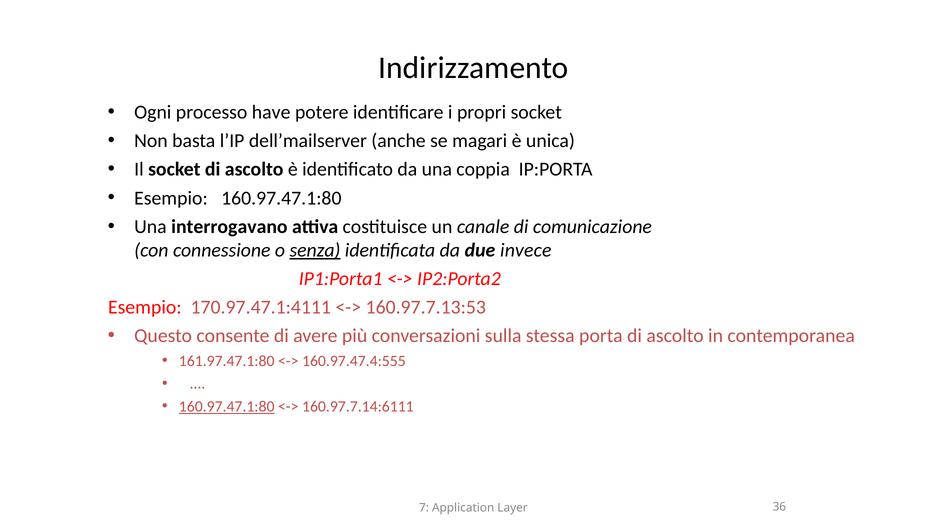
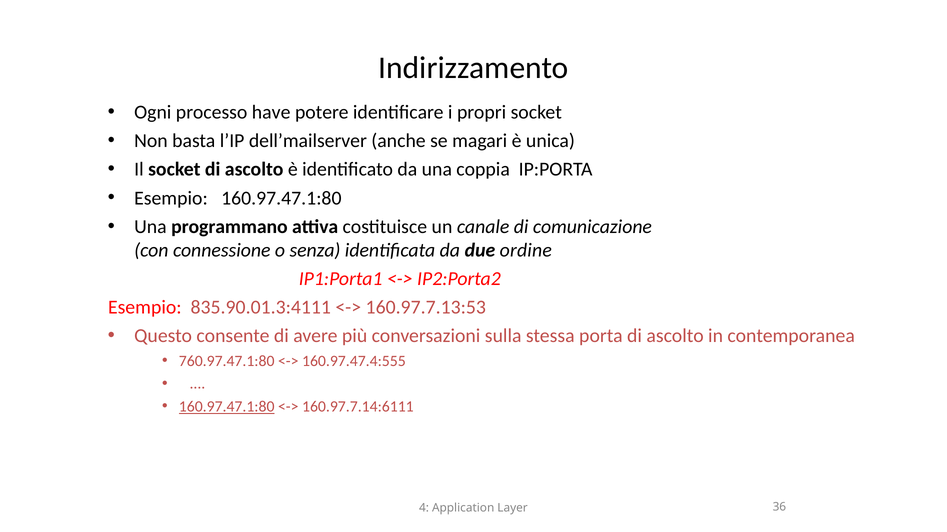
interrogavano: interrogavano -> programmano (229, 227)
senza underline: present -> none (315, 251)
invece: invece -> ordine (526, 251)
170.97.47.1:4111: 170.97.47.1:4111 -> 835.90.01.3:4111 (261, 308)
161.97.47.1:80: 161.97.47.1:80 -> 760.97.47.1:80 (227, 361)
7: 7 -> 4 (424, 509)
